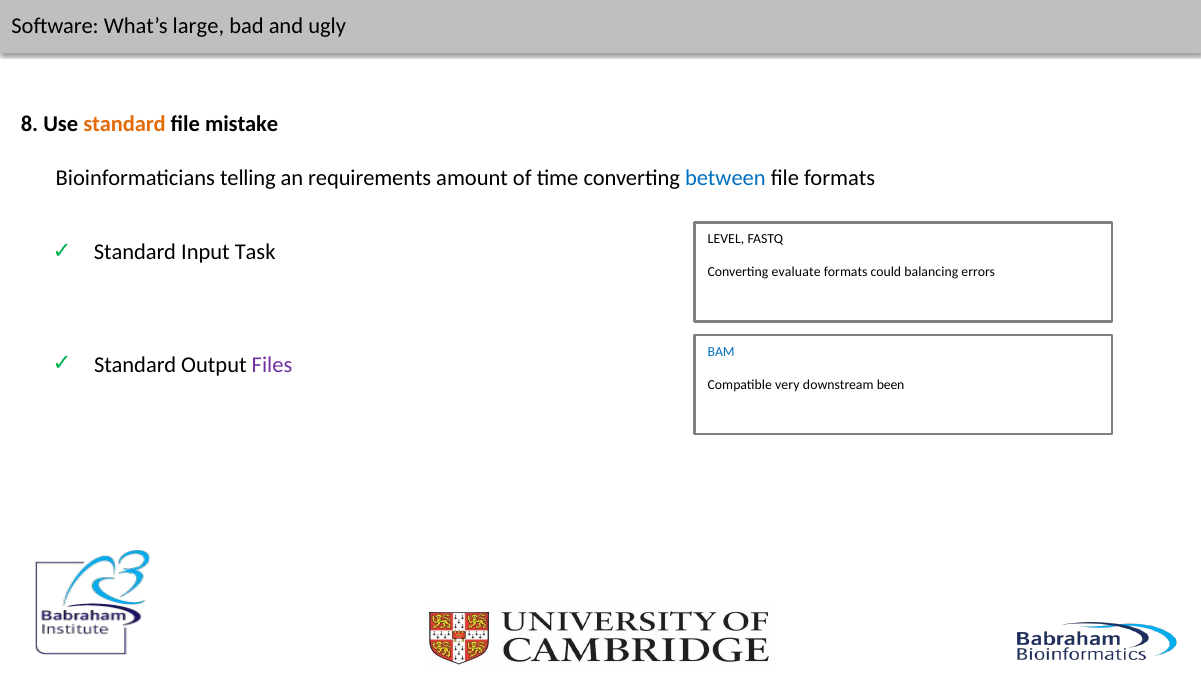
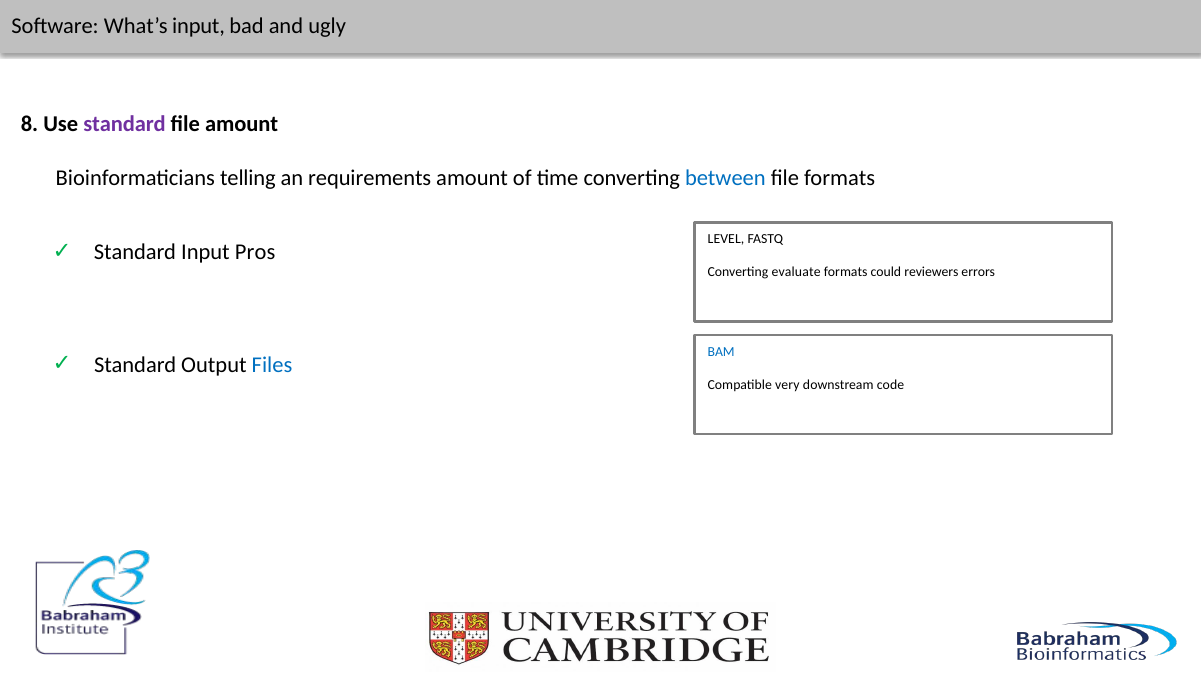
What’s large: large -> input (199, 26)
standard colour: orange -> purple (125, 124)
file mistake: mistake -> amount (242, 124)
Task: Task -> Pros (255, 252)
balancing: balancing -> reviewers (931, 272)
Files colour: purple -> blue (272, 365)
been: been -> code (890, 385)
